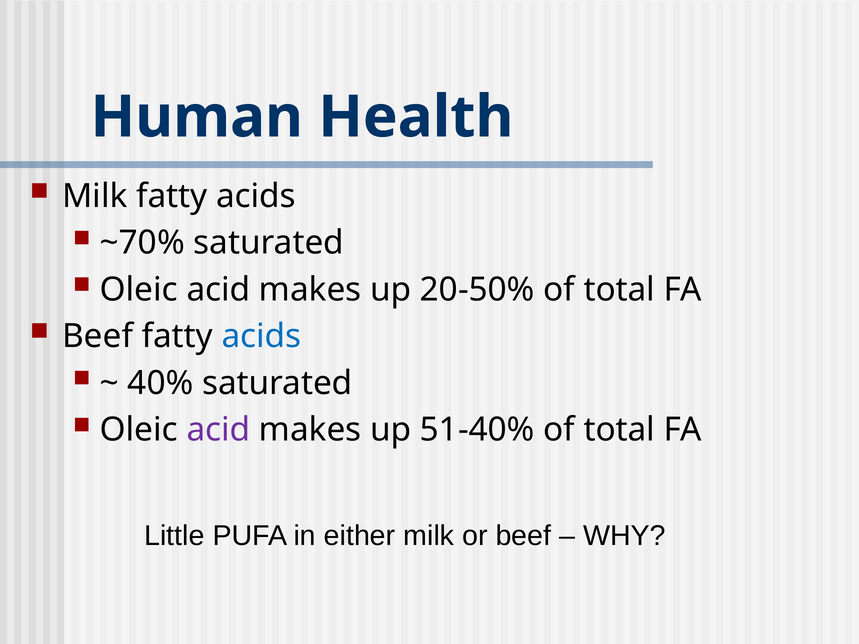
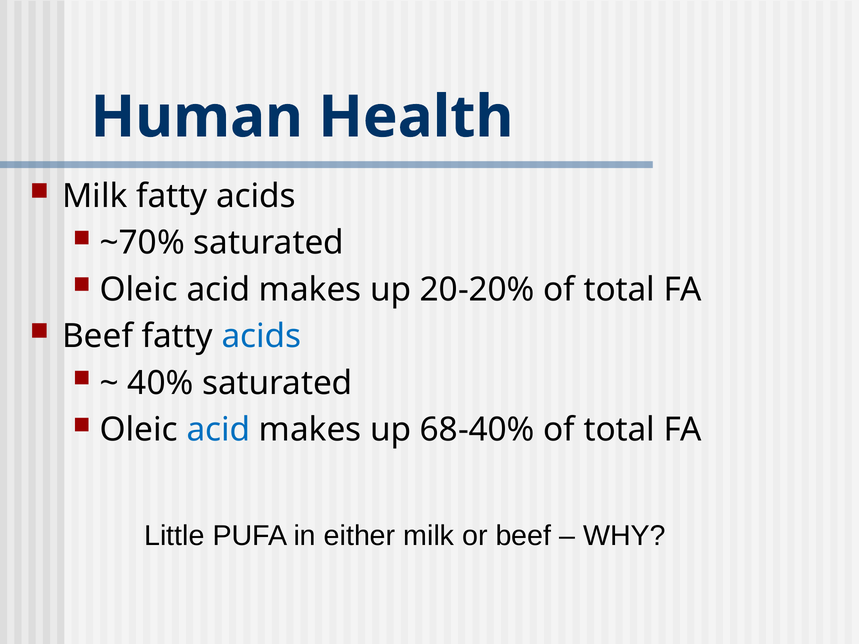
20-50%: 20-50% -> 20-20% (477, 290)
acid colour: purple -> blue (218, 430)
51-40%: 51-40% -> 68-40% (477, 430)
